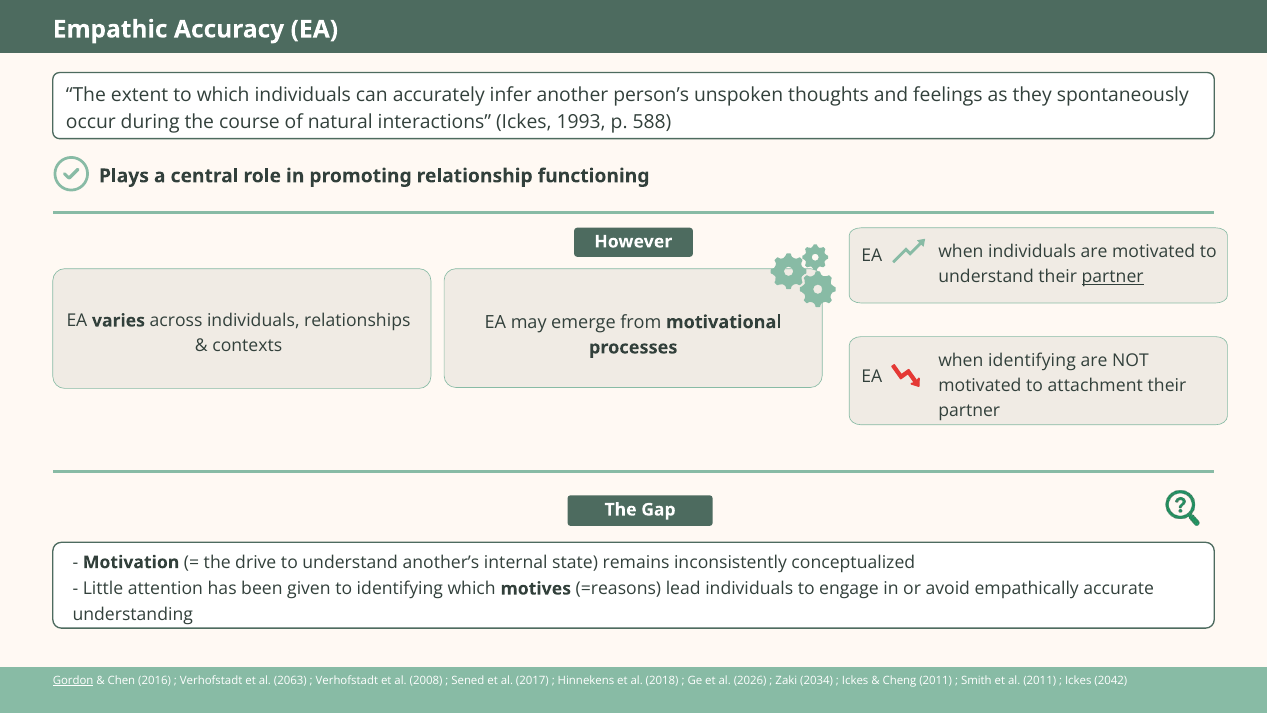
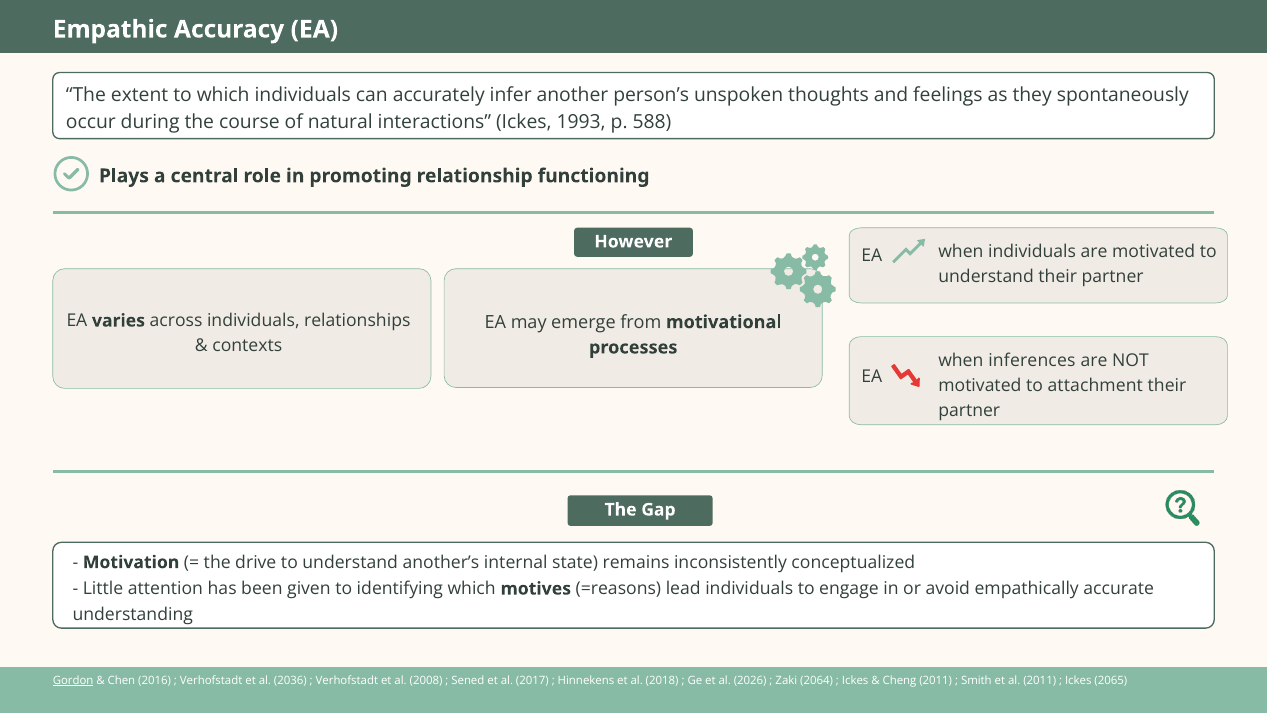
partner underline: present -> none (1113, 277)
when identifying: identifying -> inferences (1032, 361)
2063: 2063 -> 2036 (290, 680)
2034: 2034 -> 2064 (817, 680)
2042: 2042 -> 2065 (1111, 680)
